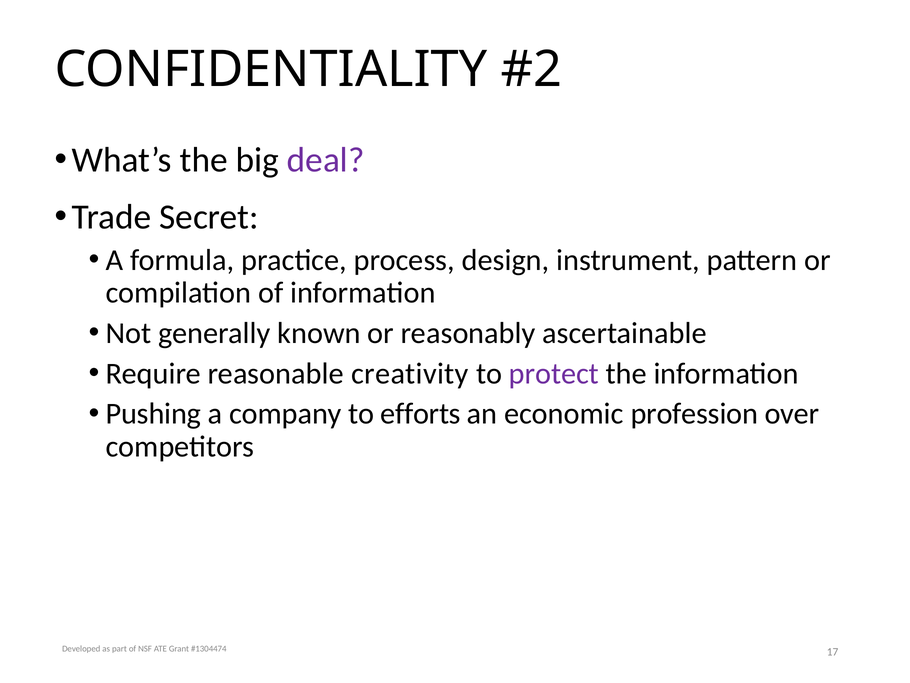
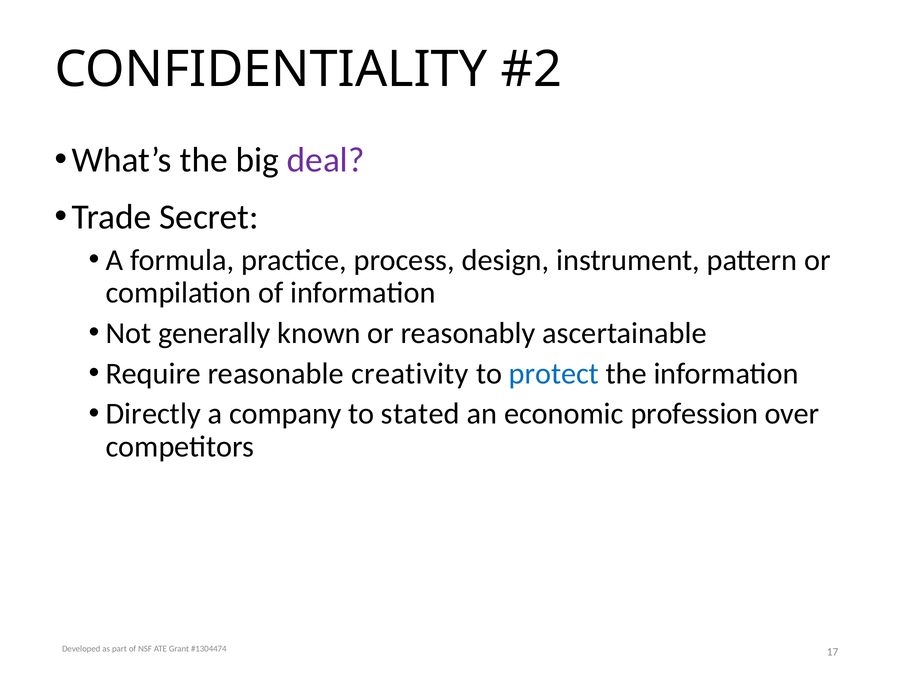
protect colour: purple -> blue (554, 373)
Pushing: Pushing -> Directly (153, 414)
efforts: efforts -> stated (420, 414)
